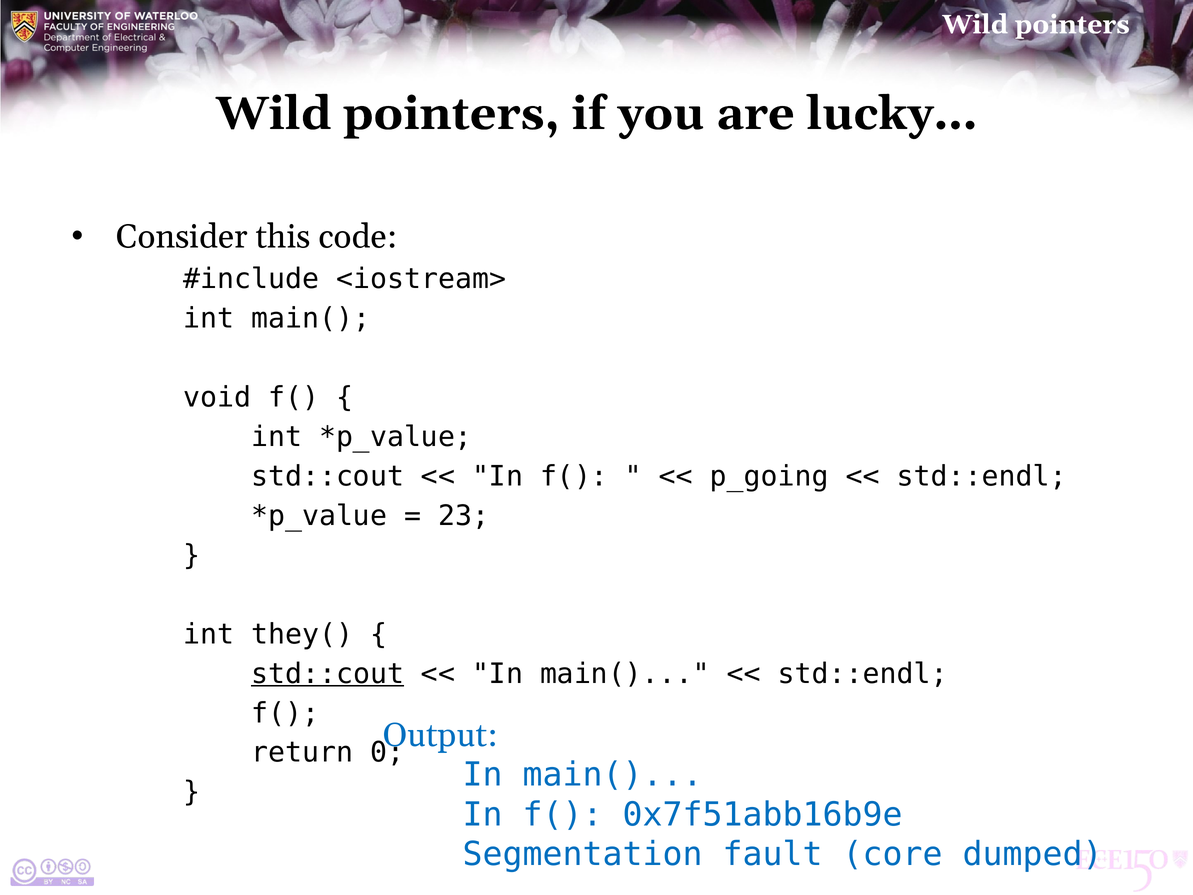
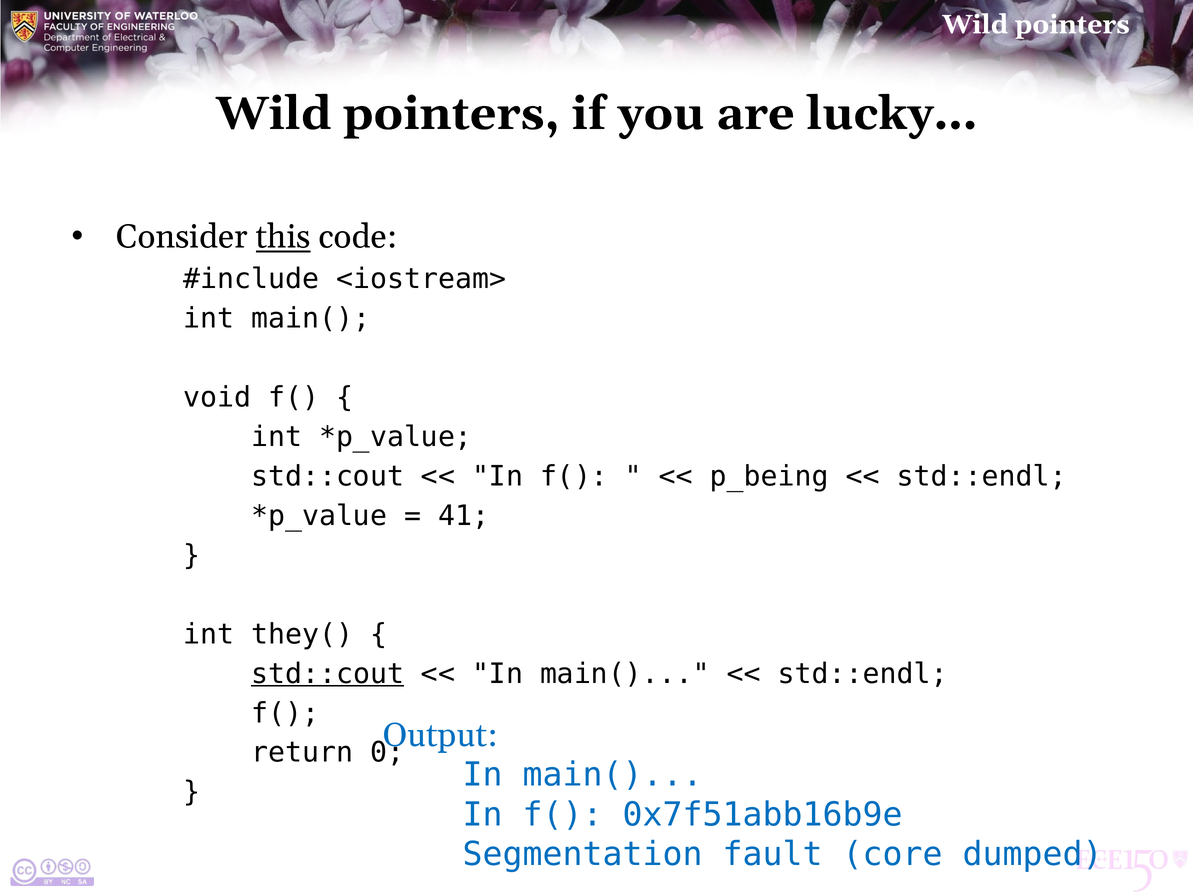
this underline: none -> present (283, 237)
p_going: p_going -> p_being (769, 476)
23: 23 -> 41 (464, 516)
